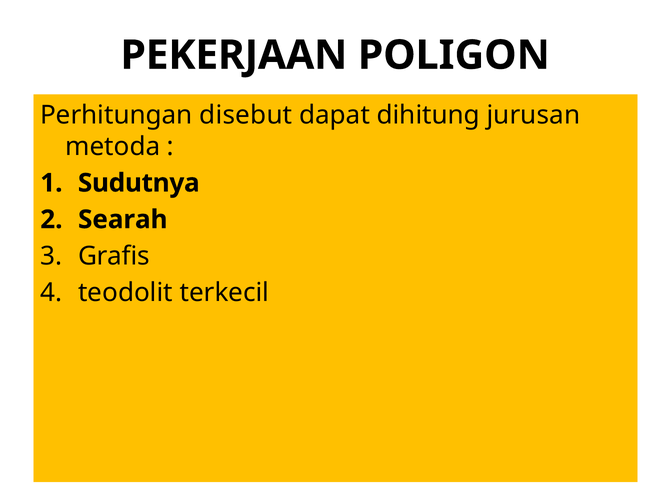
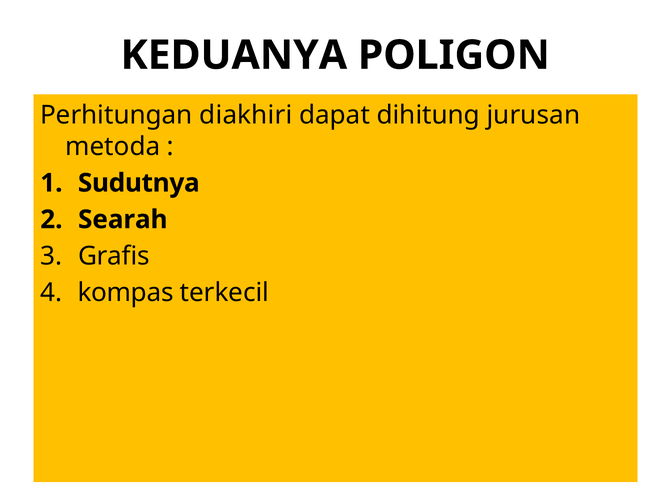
PEKERJAAN: PEKERJAAN -> KEDUANYA (234, 55)
disebut: disebut -> diakhiri (246, 115)
teodolit: teodolit -> kompas (126, 293)
